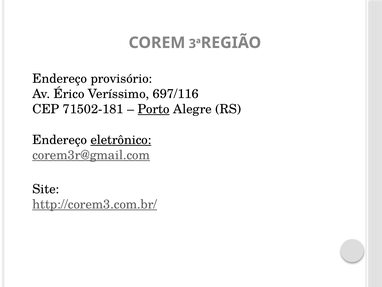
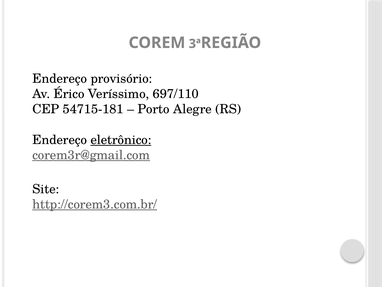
697/116: 697/116 -> 697/110 (176, 94)
71502-181: 71502-181 -> 54715-181 (93, 109)
Porto underline: present -> none (154, 109)
